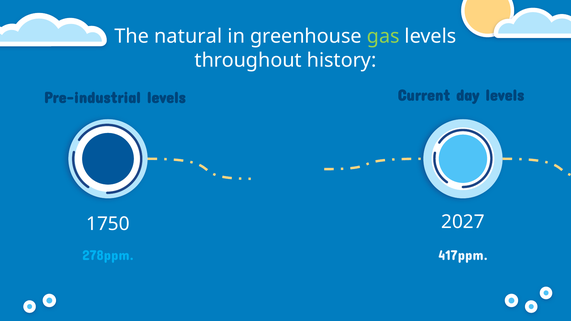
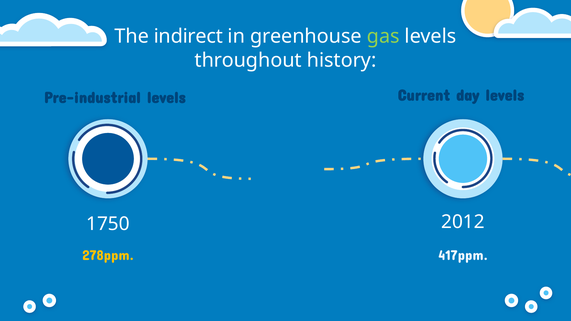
natural: natural -> indirect (188, 36)
2027: 2027 -> 2012 (463, 222)
278ppm colour: light blue -> yellow (108, 255)
